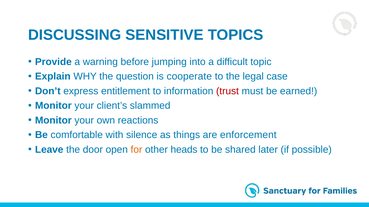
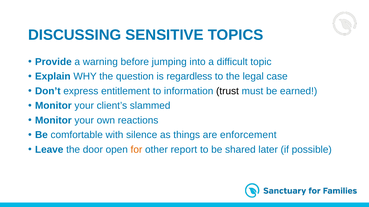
cooperate: cooperate -> regardless (189, 77)
trust colour: red -> black (227, 91)
heads: heads -> report (184, 150)
